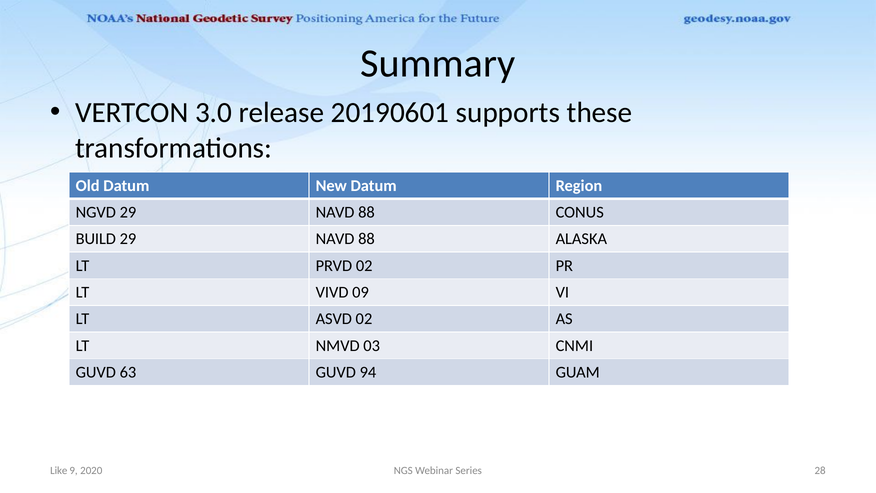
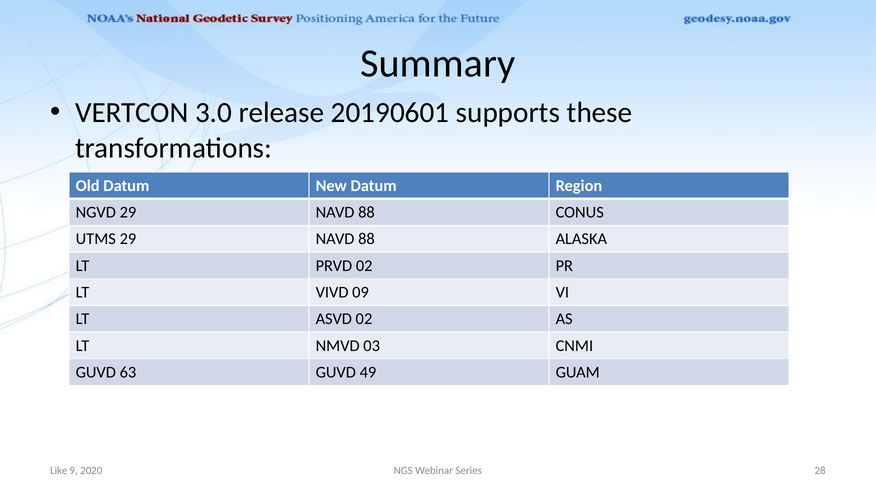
BUILD: BUILD -> UTMS (96, 239)
94: 94 -> 49 (368, 372)
